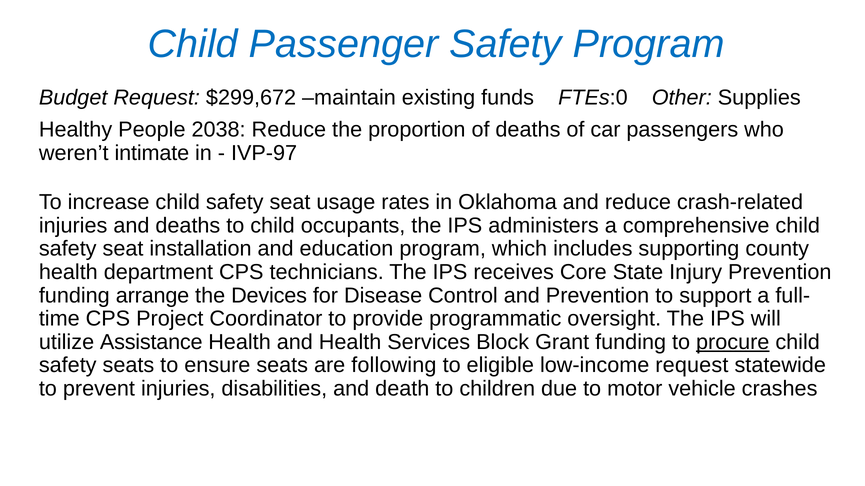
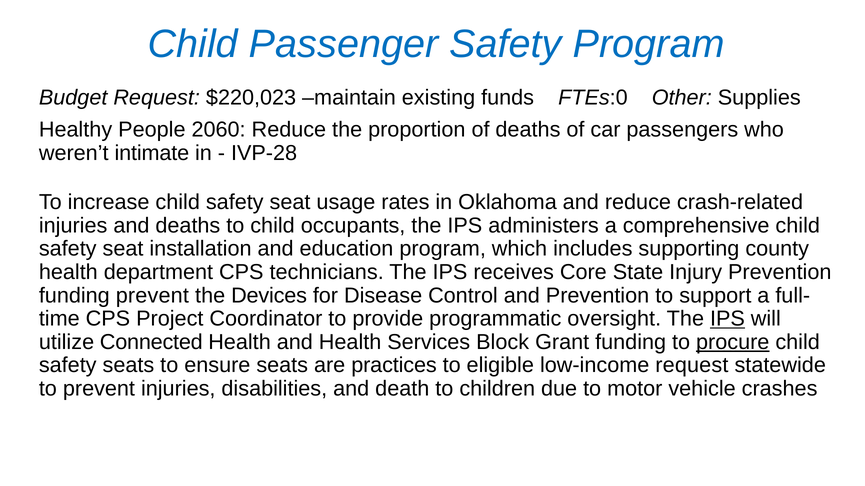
$299,672: $299,672 -> $220,023 (251, 98)
2038: 2038 -> 2060 (219, 130)
IVP-97: IVP-97 -> IVP-28 (264, 153)
funding arrange: arrange -> prevent (152, 296)
IPS underline: none -> present (727, 319)
Assistance: Assistance -> Connected (151, 342)
following: following -> practices (394, 366)
